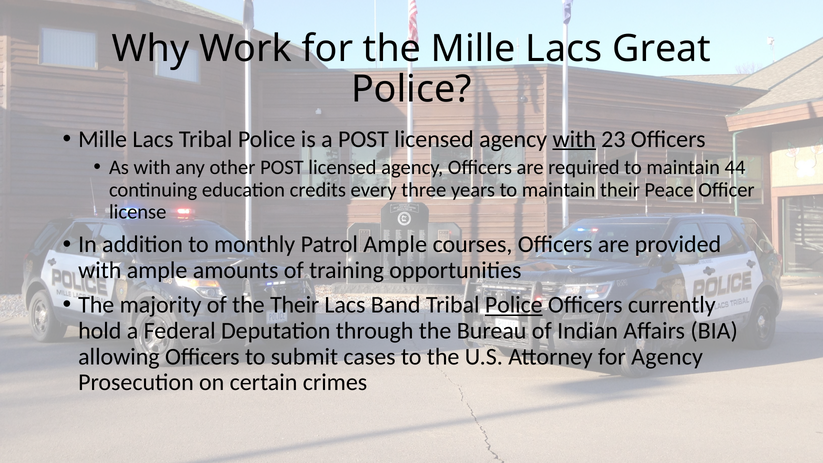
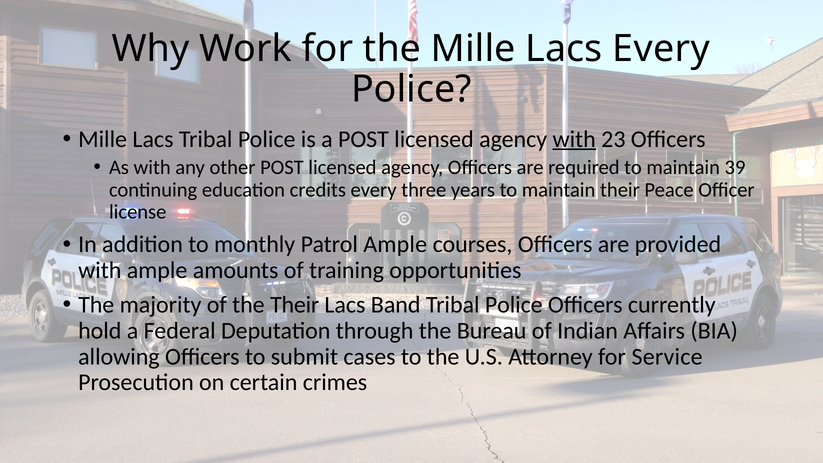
Lacs Great: Great -> Every (661, 49)
44: 44 -> 39 (735, 167)
Police underline: present -> none (514, 305)
for Agency: Agency -> Service (667, 357)
